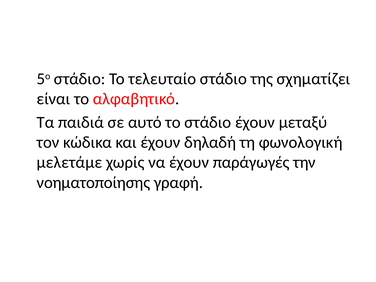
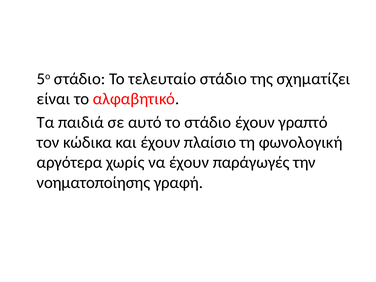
μεταξύ: μεταξύ -> γραπτό (303, 122)
δηλαδή: δηλαδή -> πλαίσιο (210, 142)
μελετάμε: μελετάμε -> αργότερα (70, 162)
